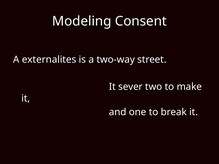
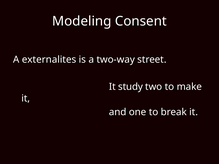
sever: sever -> study (131, 87)
